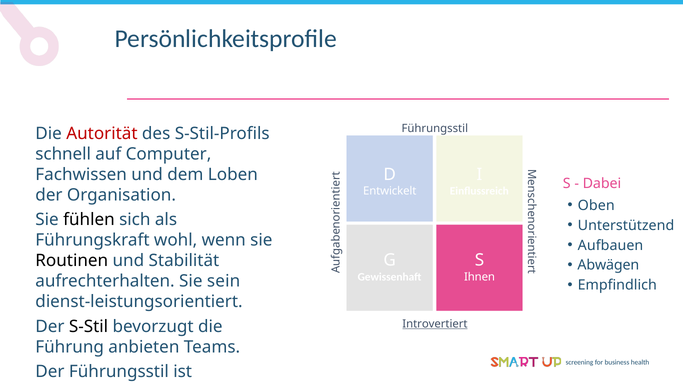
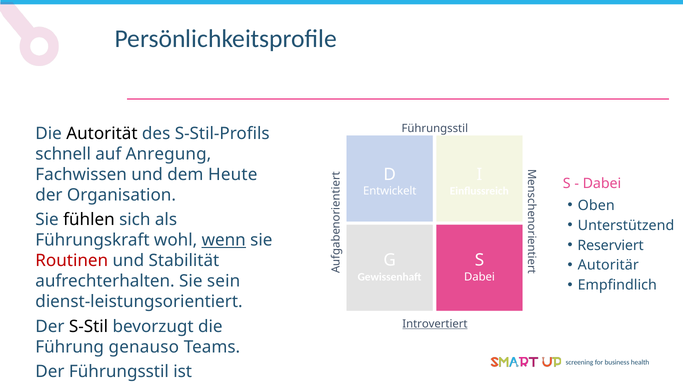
Autorität colour: red -> black (102, 134)
Computer: Computer -> Anregung (168, 154)
Loben: Loben -> Heute (233, 175)
wenn underline: none -> present (224, 240)
Aufbauen: Aufbauen -> Reserviert (611, 245)
Routinen colour: black -> red (72, 261)
Abwägen: Abwägen -> Autoritär (608, 265)
Ihnen: Ihnen -> Dabei (479, 277)
anbieten: anbieten -> genauso (144, 347)
